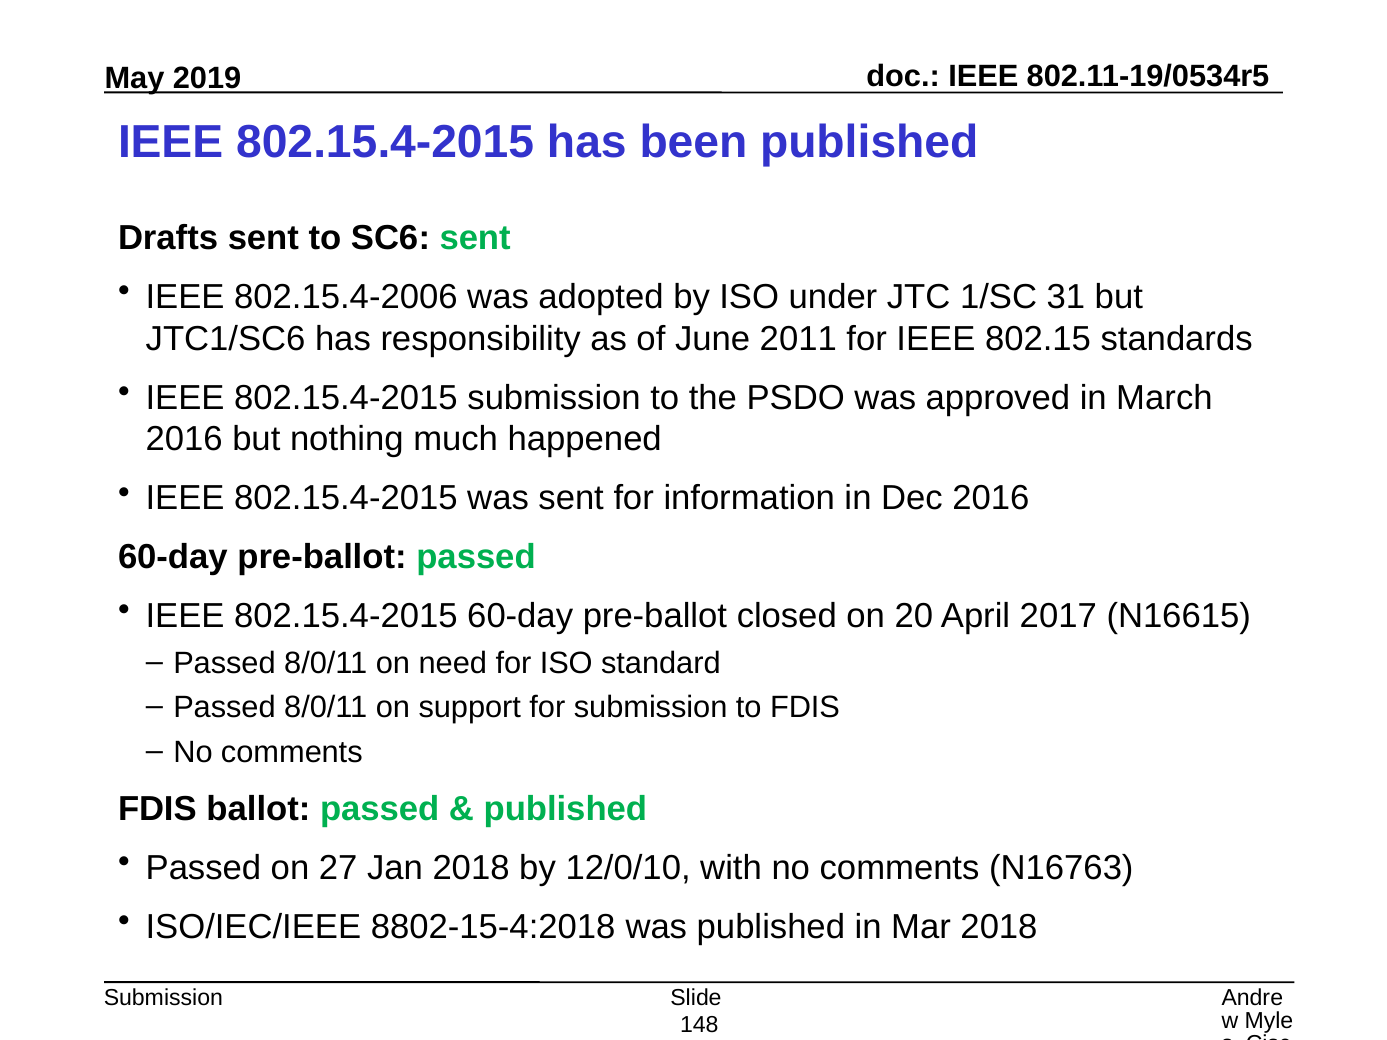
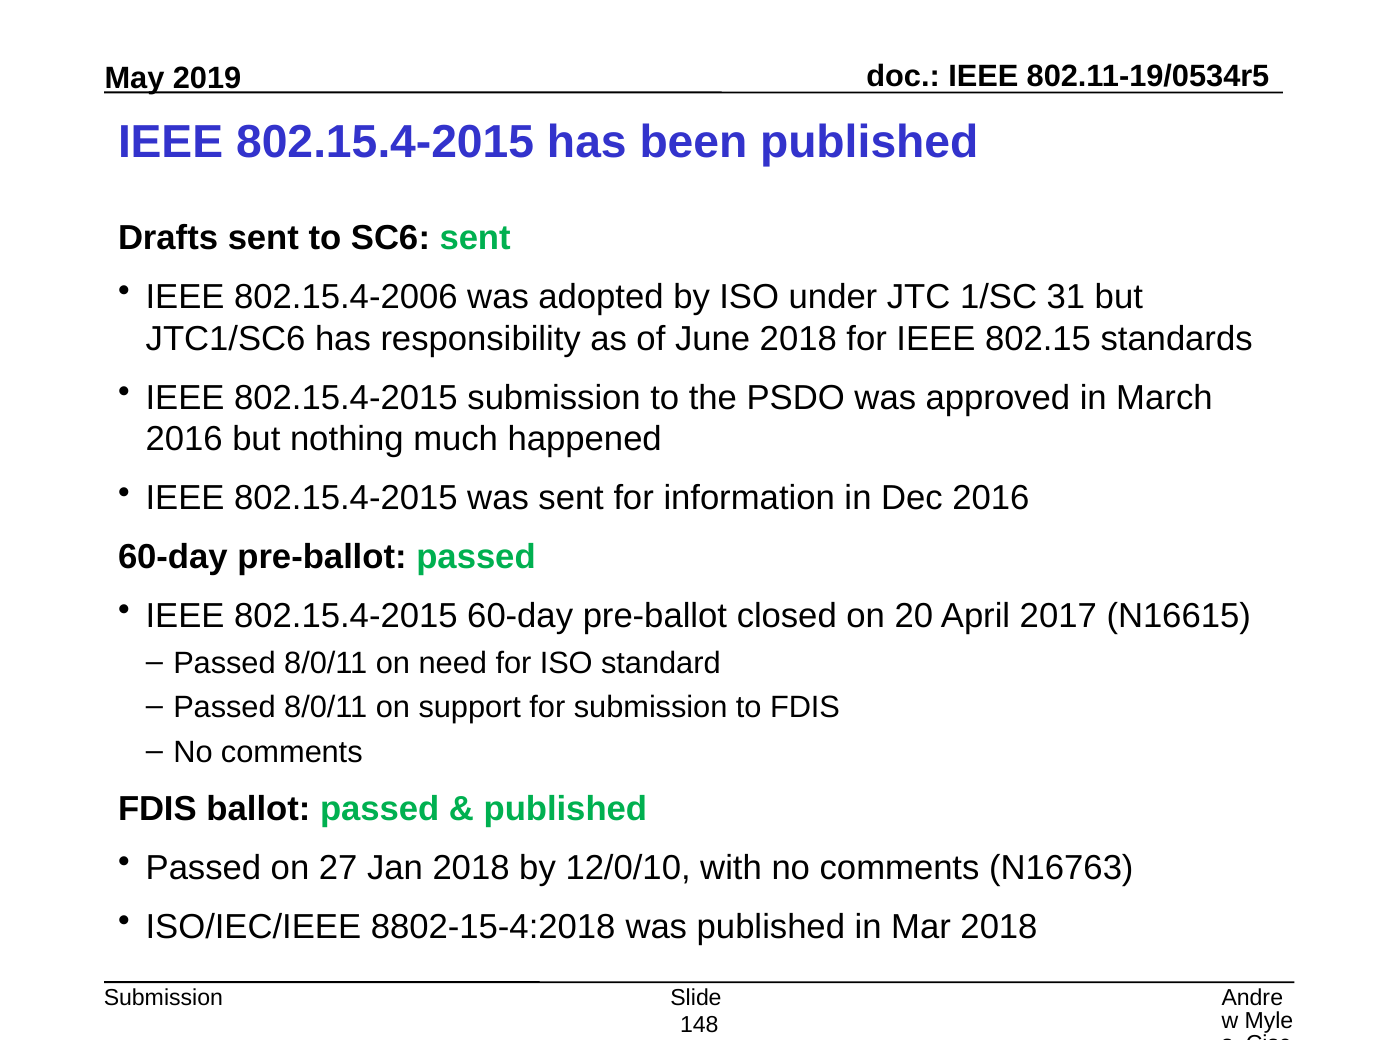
June 2011: 2011 -> 2018 (798, 339)
